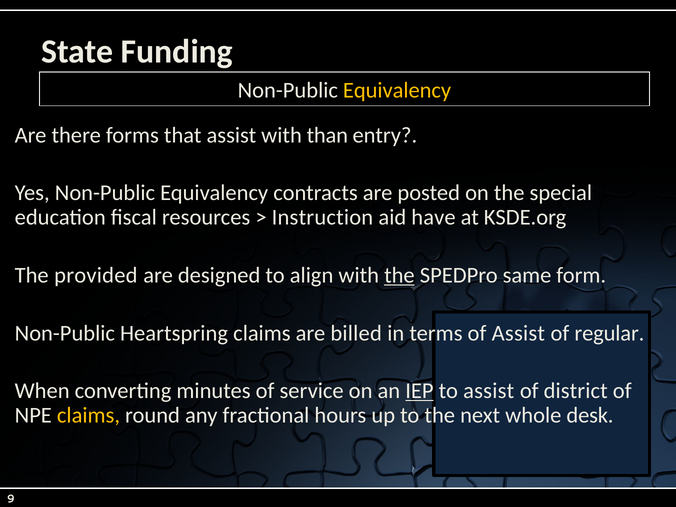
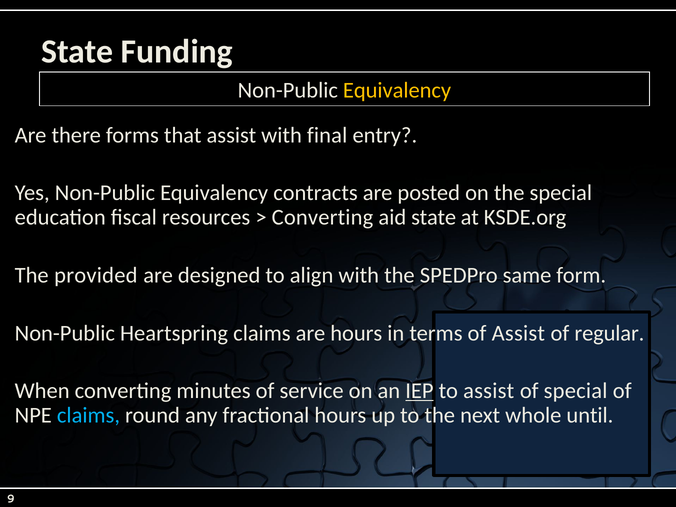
than: than -> final (327, 135)
Instruction: Instruction -> Converting (322, 217)
aid have: have -> state (434, 217)
the underline: present -> none (399, 275)
are billed: billed -> hours (356, 333)
of district: district -> special (576, 391)
claims colour: yellow -> light blue (88, 415)
desk: desk -> until (590, 415)
